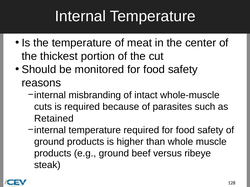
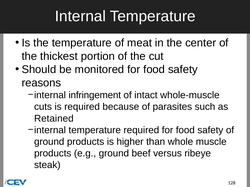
misbranding: misbranding -> infringement (95, 95)
